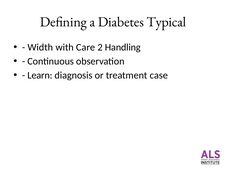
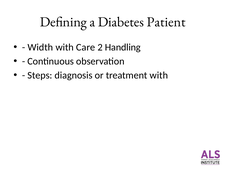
Typical: Typical -> Patient (166, 22)
Learn: Learn -> Steps (40, 76)
treatment case: case -> with (159, 76)
